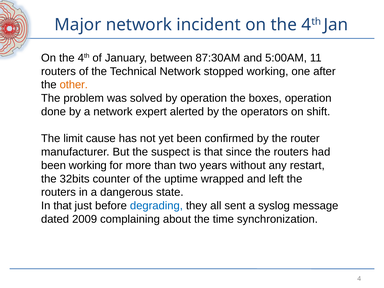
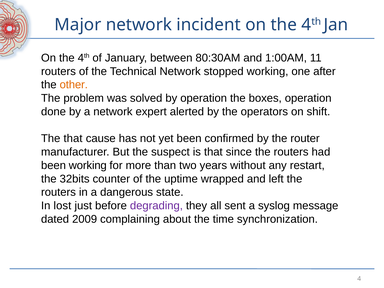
87:30AM: 87:30AM -> 80:30AM (218, 58)
5:00AM: 5:00AM -> 1:00AM (286, 58)
The limit: limit -> that (73, 139)
In that: that -> lost (62, 206)
degrading colour: blue -> purple (156, 206)
